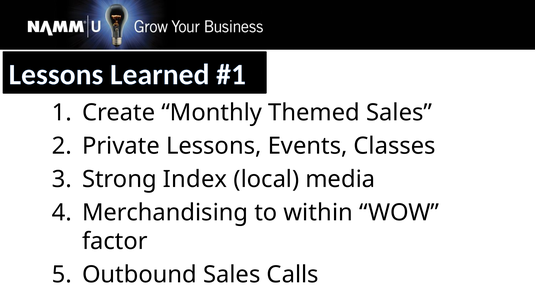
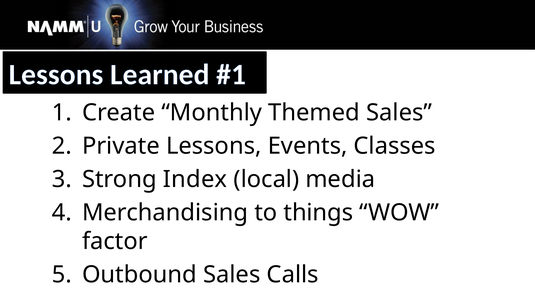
within: within -> things (318, 213)
